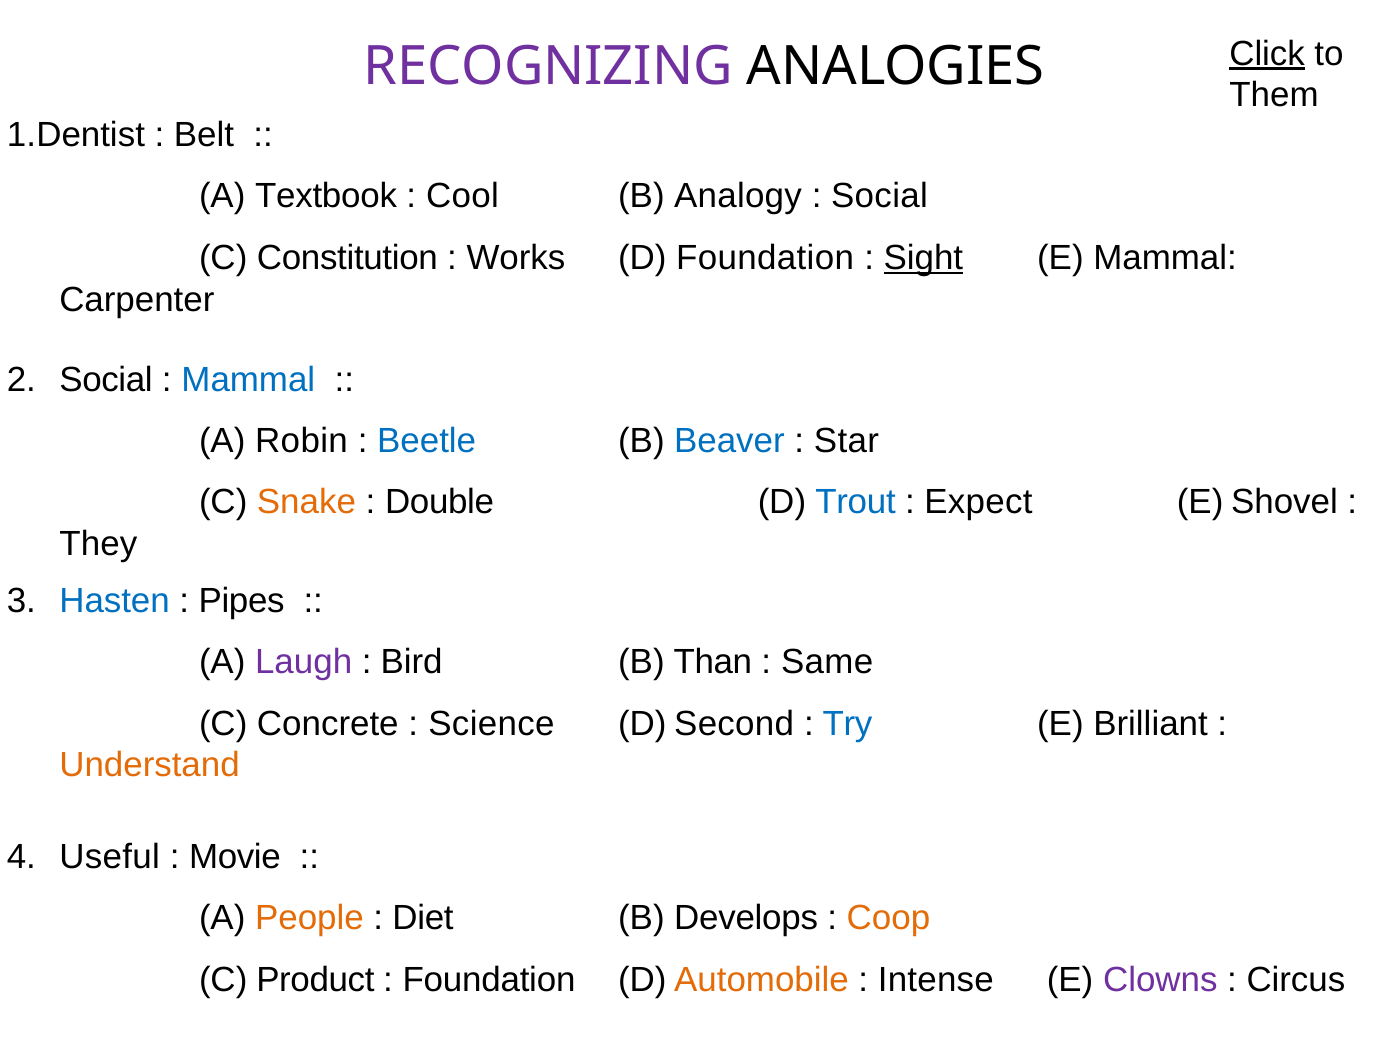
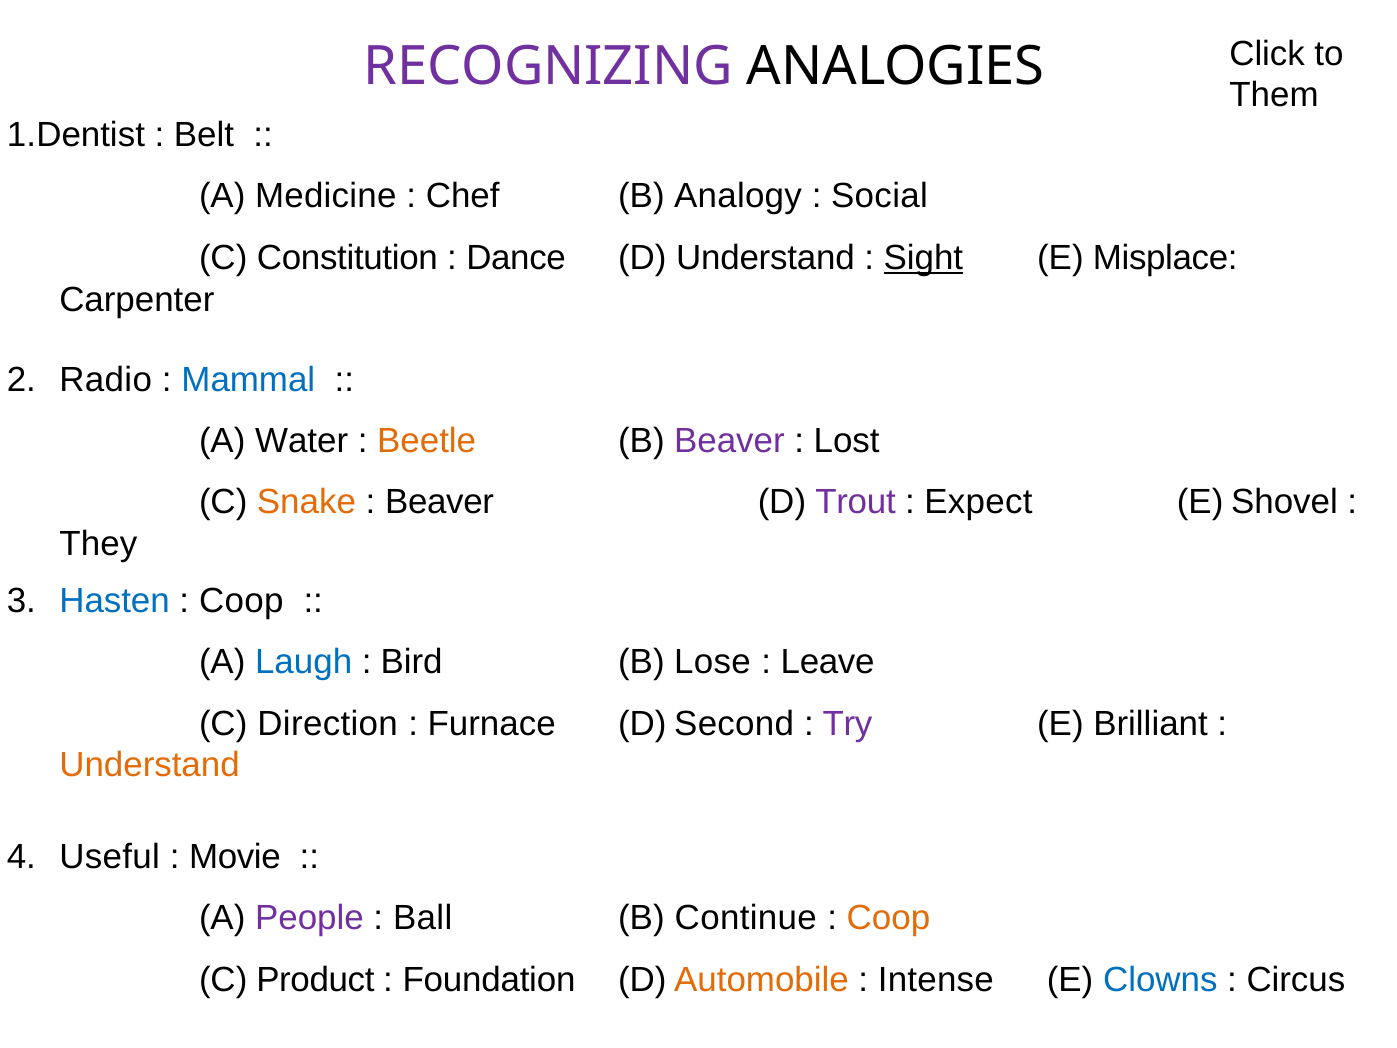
Click underline: present -> none (1267, 53)
Textbook: Textbook -> Medicine (326, 196)
Cool: Cool -> Chef (463, 196)
Works: Works -> Dance (516, 258)
D Foundation: Foundation -> Understand (765, 258)
E Mammal: Mammal -> Misplace (1165, 258)
2 Social: Social -> Radio (106, 379)
Robin: Robin -> Water (302, 441)
Beetle colour: blue -> orange (427, 441)
Beaver colour: blue -> purple (729, 441)
Star: Star -> Lost (847, 441)
Double: Double -> Beaver (440, 502)
Trout colour: blue -> purple (856, 502)
Pipes: Pipes -> Coop (241, 601)
Laugh colour: purple -> blue (304, 662)
Than: Than -> Lose (712, 662)
Same: Same -> Leave (828, 662)
Concrete: Concrete -> Direction (328, 723)
Science: Science -> Furnace (492, 723)
Try colour: blue -> purple (847, 723)
People colour: orange -> purple (309, 918)
Diet: Diet -> Ball (423, 918)
Develops: Develops -> Continue (746, 918)
Clowns colour: purple -> blue (1160, 979)
